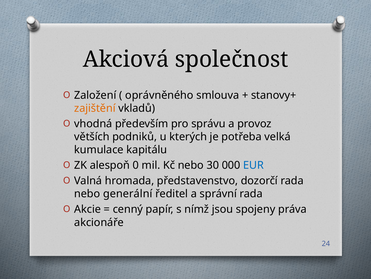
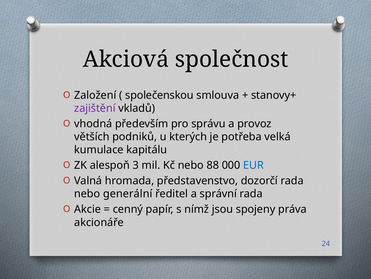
oprávněného: oprávněného -> společenskou (159, 95)
zajištění colour: orange -> purple (95, 108)
0: 0 -> 3 (136, 165)
30: 30 -> 88 (213, 165)
